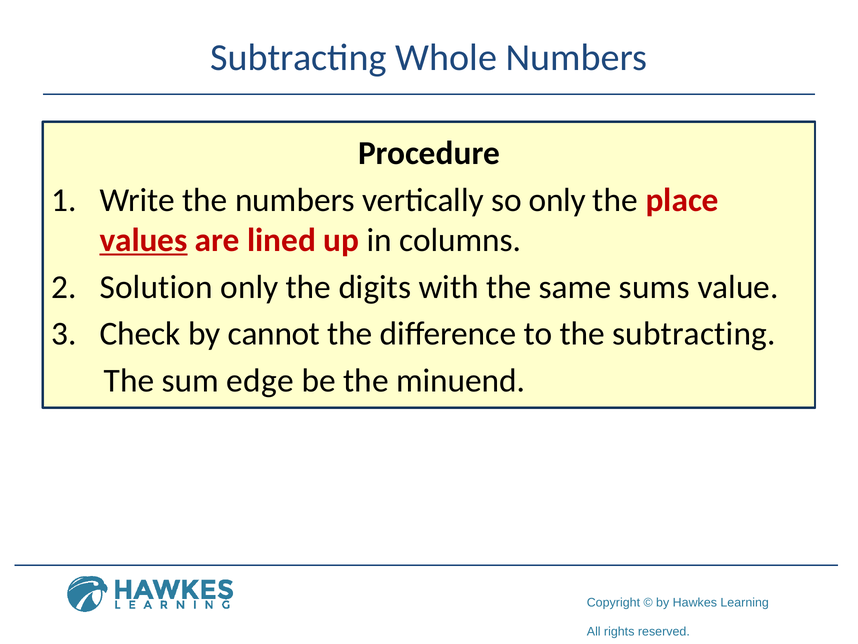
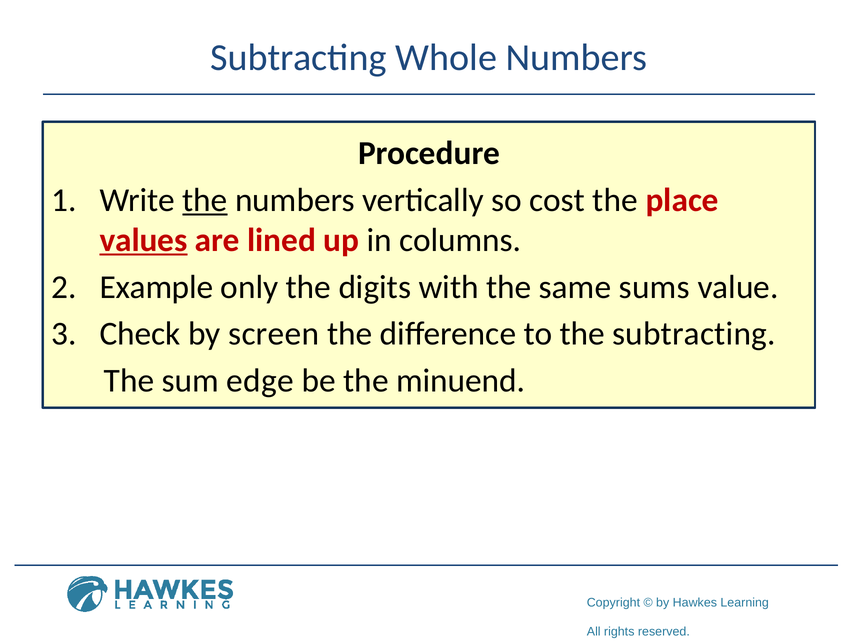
the underline: none -> present (205, 200)
so only: only -> cost (557, 200)
Solution: Solution -> Example (156, 287)
cannot: cannot -> screen (274, 334)
